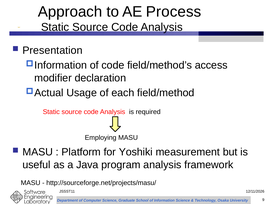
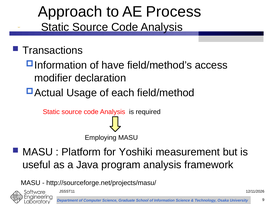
Presentation: Presentation -> Transactions (53, 50)
of code: code -> have (113, 65)
